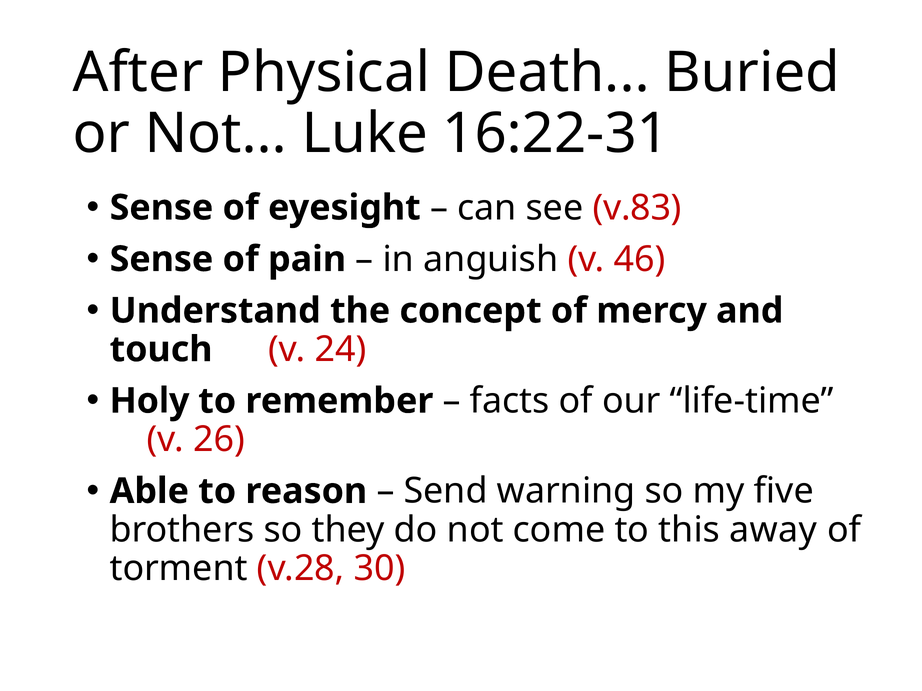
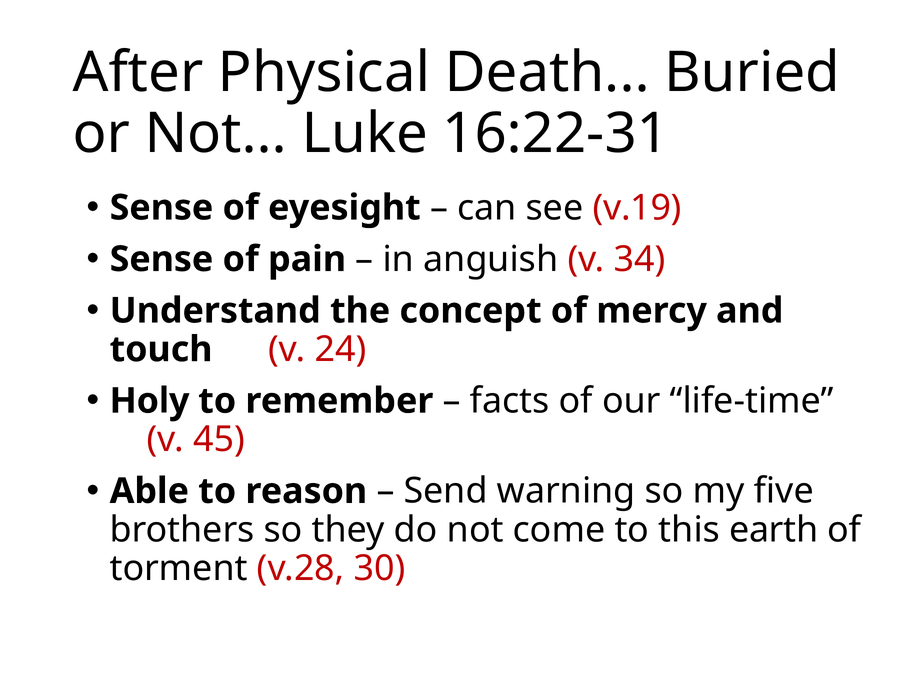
v.83: v.83 -> v.19 (637, 208)
46: 46 -> 34 (640, 259)
26: 26 -> 45 (219, 440)
away: away -> earth (774, 530)
